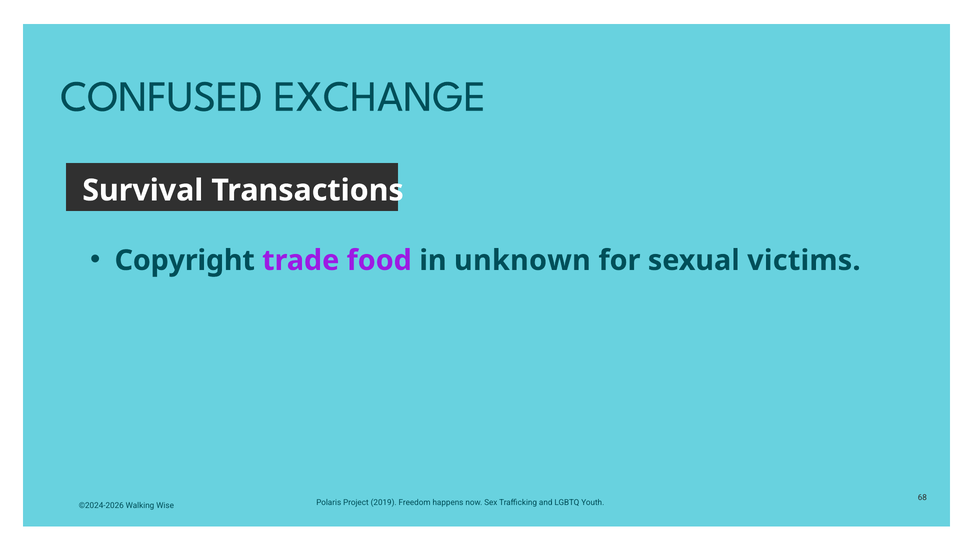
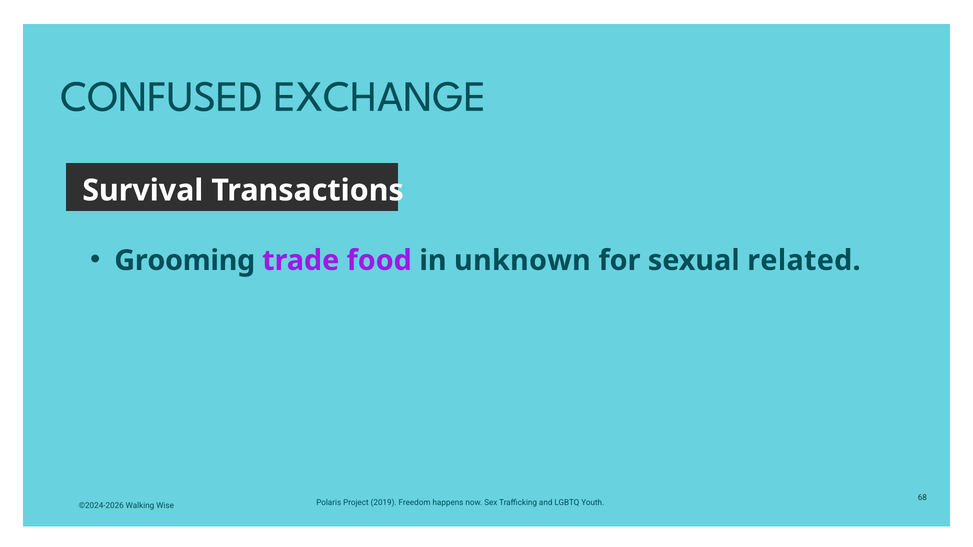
Copyright: Copyright -> Grooming (185, 261)
victims: victims -> related (804, 261)
